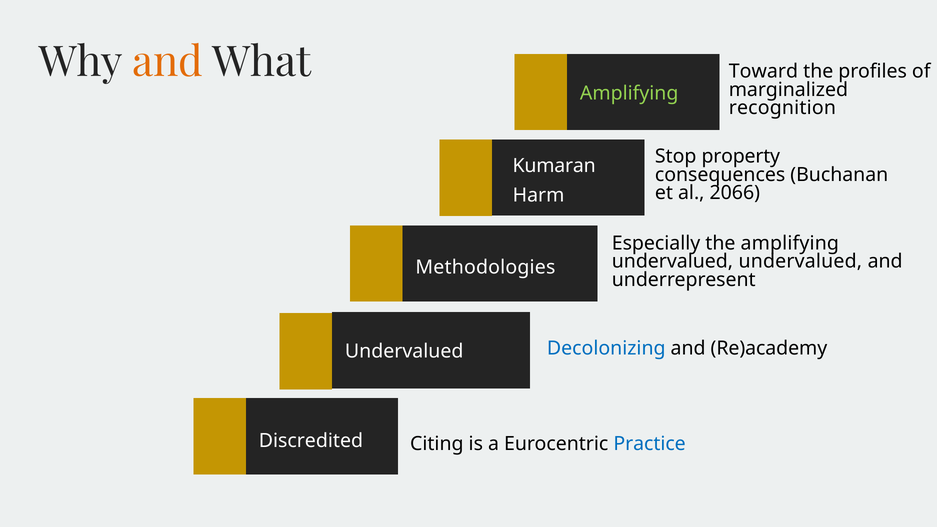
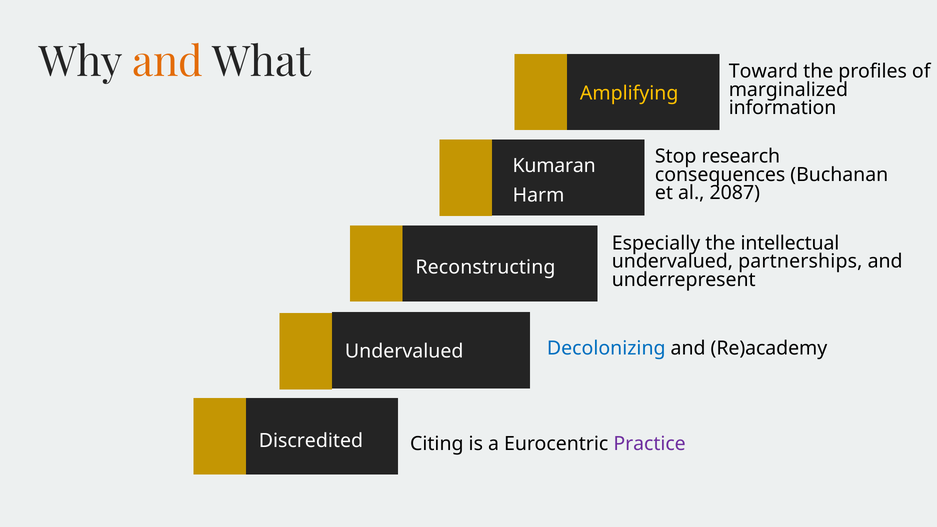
Amplifying colour: light green -> yellow (629, 93)
recognition: recognition -> information (783, 108)
property: property -> research (741, 156)
2066: 2066 -> 2087 (735, 193)
the amplifying: amplifying -> intellectual (790, 243)
undervalued undervalued: undervalued -> partnerships (800, 262)
Methodologies: Methodologies -> Reconstructing (485, 267)
Practice colour: blue -> purple (650, 444)
